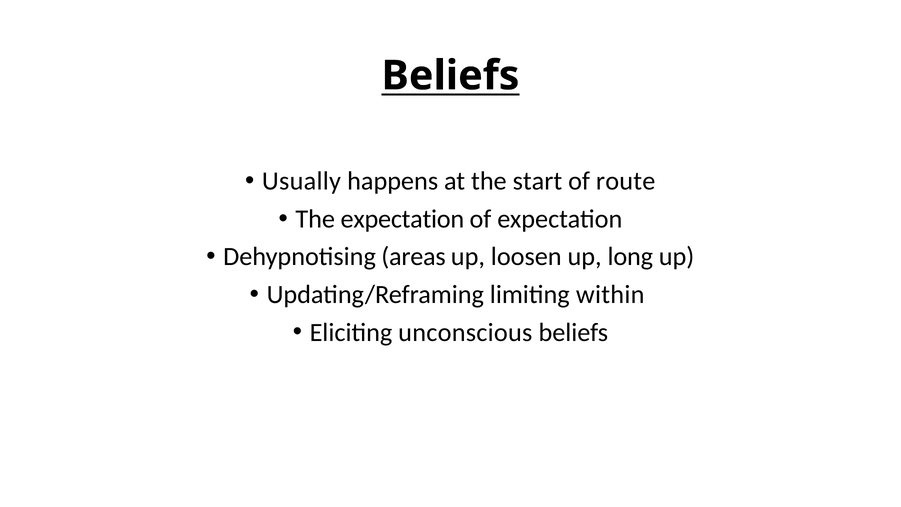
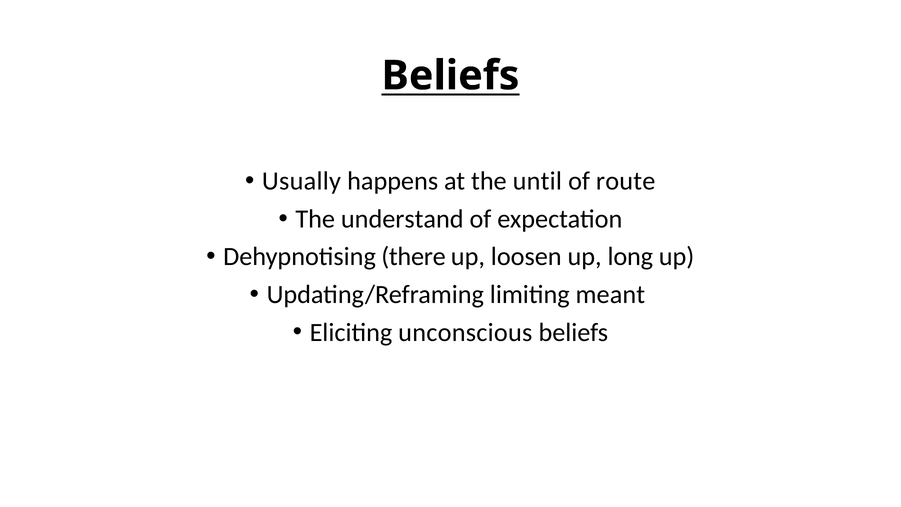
start: start -> until (537, 181)
The expectation: expectation -> understand (402, 219)
areas: areas -> there (414, 257)
within: within -> meant (610, 294)
